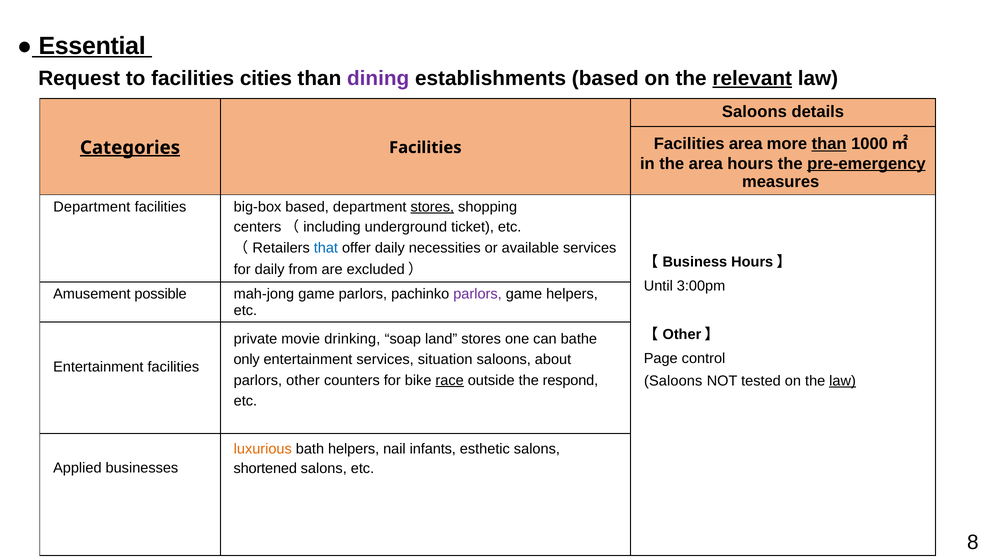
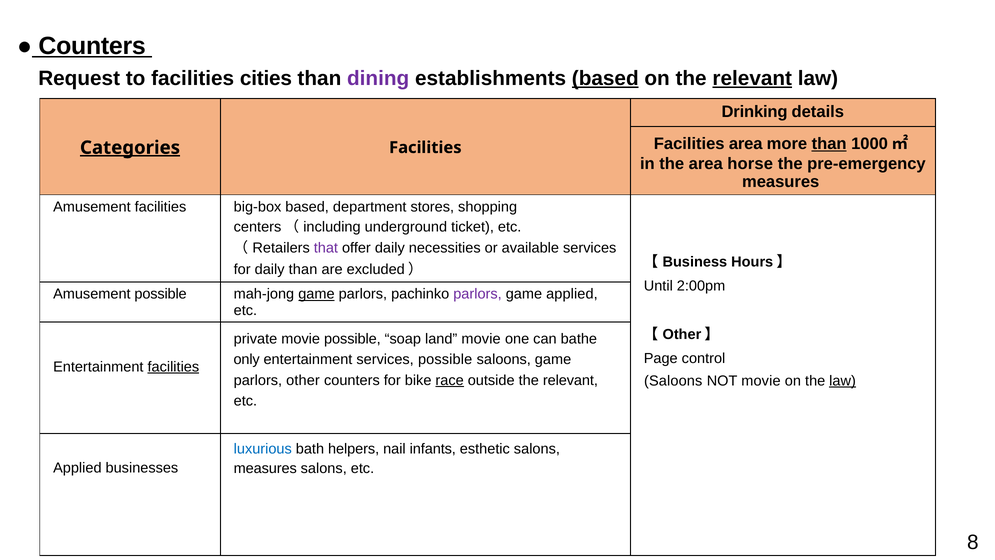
Essential: Essential -> Counters (92, 46)
based underline: none -> present (605, 78)
Saloons: Saloons -> Drinking (755, 112)
hours: hours -> horse (750, 163)
pre-emergency underline: present -> none (866, 163)
Department: Department -> Amusement (92, 207)
stores underline: present -> none (432, 207)
that colour: blue -> purple (326, 248)
daily from: from -> than (303, 269)
3:00pm: 3:00pm -> 2:00pm (701, 286)
game underline: none -> present (316, 294)
game helpers: helpers -> applied (572, 294)
movie drinking: drinking -> possible (352, 339)
land stores: stores -> movie (481, 339)
services situation: situation -> possible (445, 359)
saloons about: about -> game (553, 359)
facilities underline: none -> present (173, 367)
outside the respond: respond -> relevant (570, 380)
NOT tested: tested -> movie (761, 381)
luxurious colour: orange -> blue (263, 449)
shortened: shortened -> measures (265, 468)
